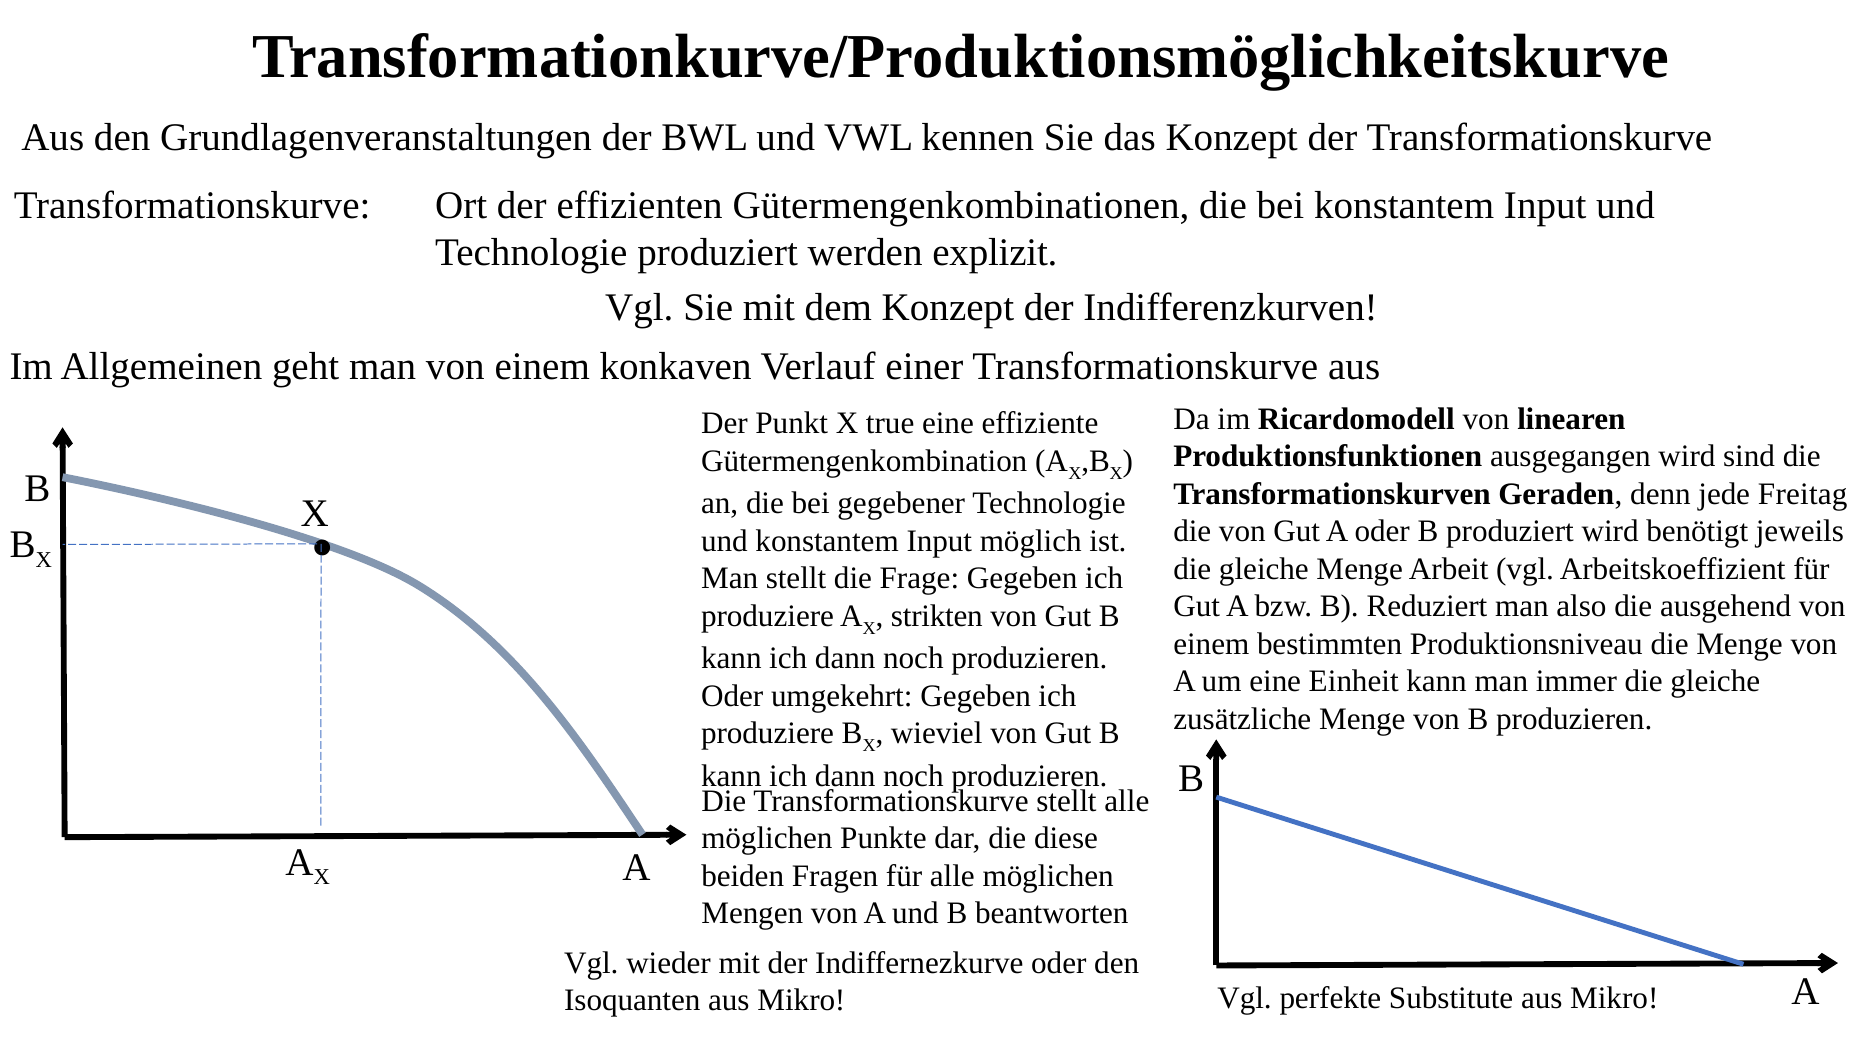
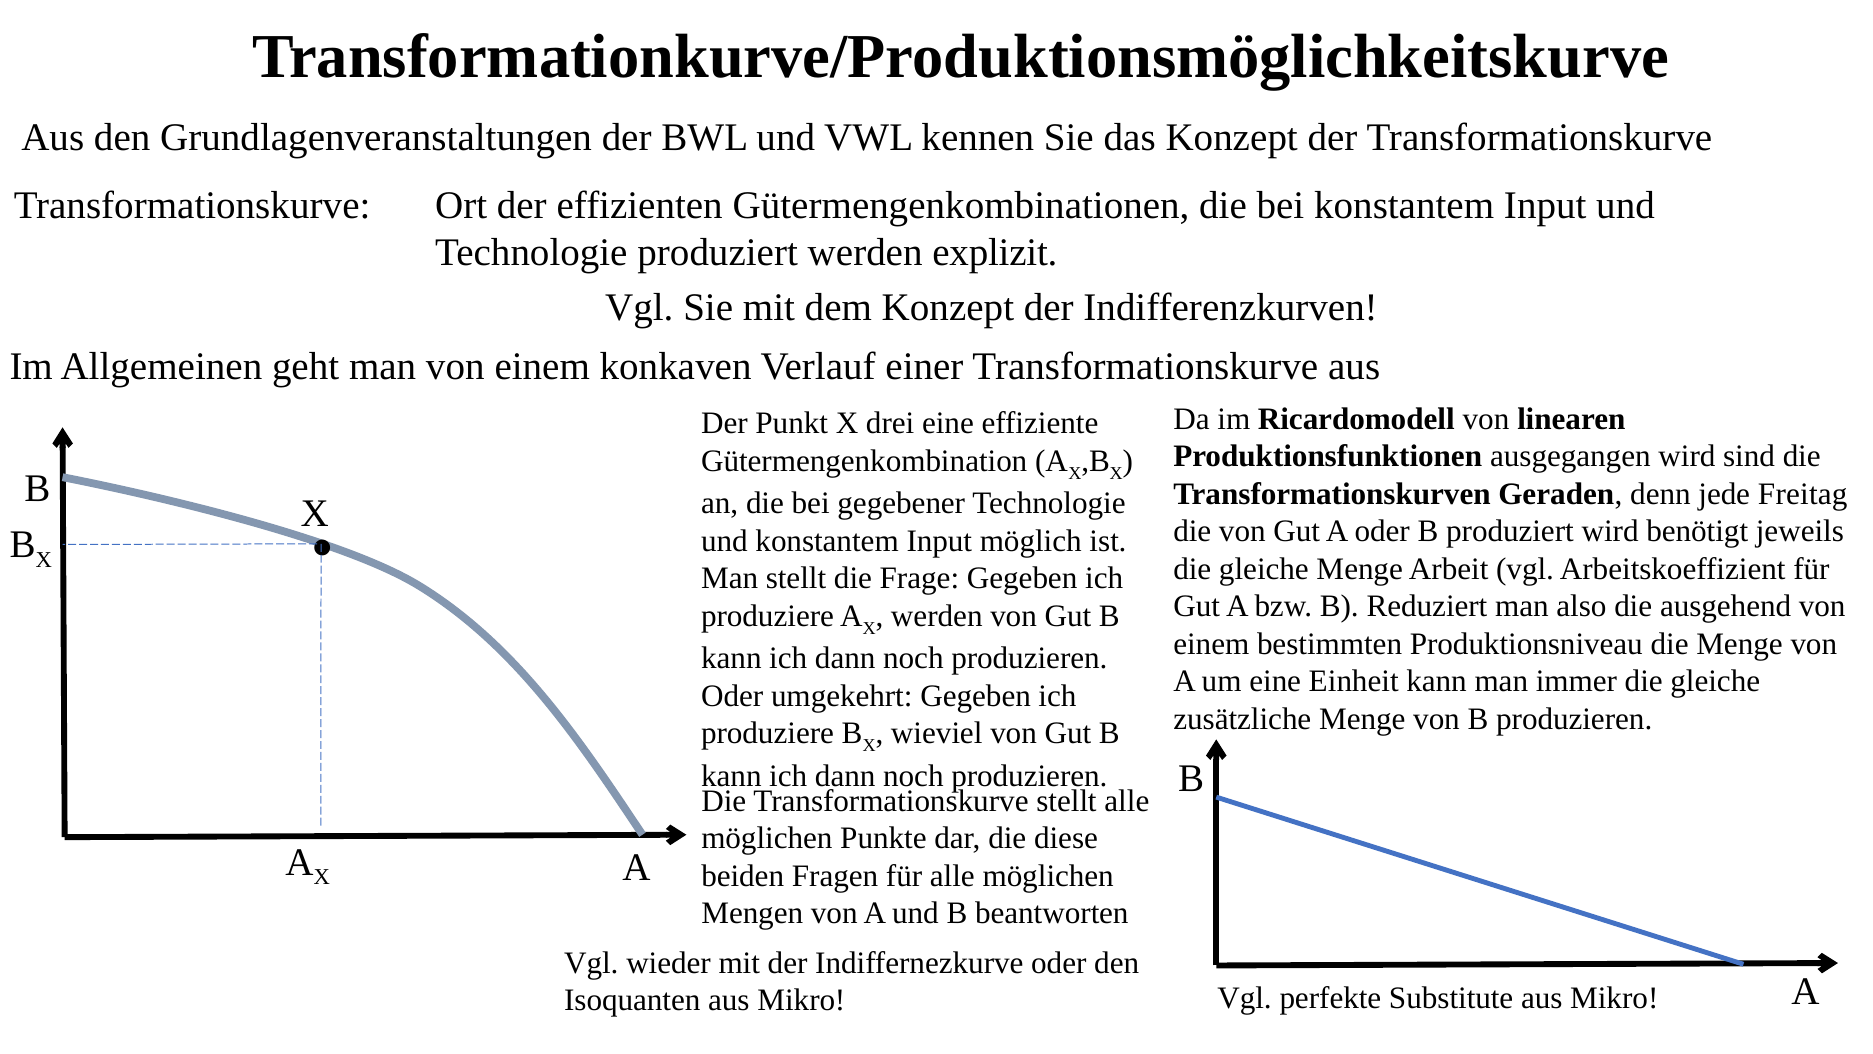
true: true -> drei (890, 423)
strikten: strikten -> werden (937, 616)
